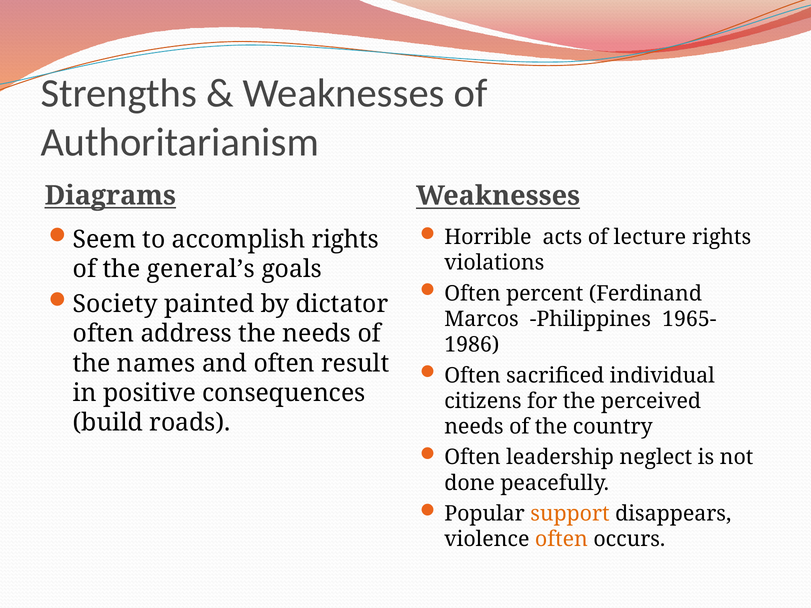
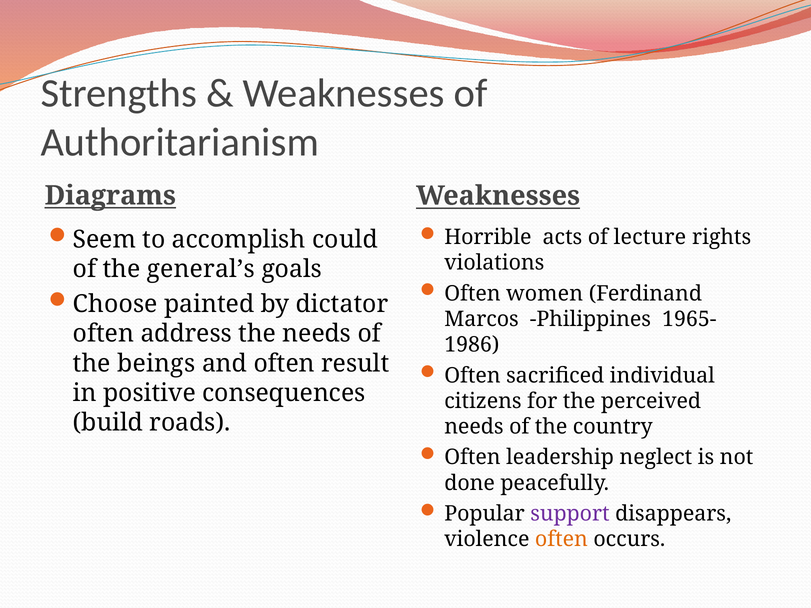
accomplish rights: rights -> could (345, 240)
percent: percent -> women (545, 294)
Society: Society -> Choose (115, 304)
names: names -> beings (156, 363)
support colour: orange -> purple (570, 514)
